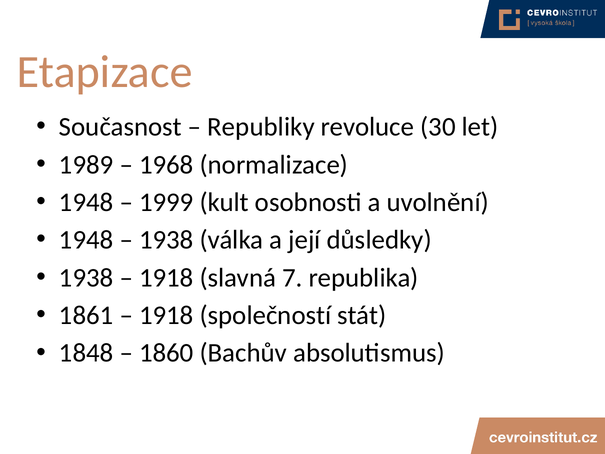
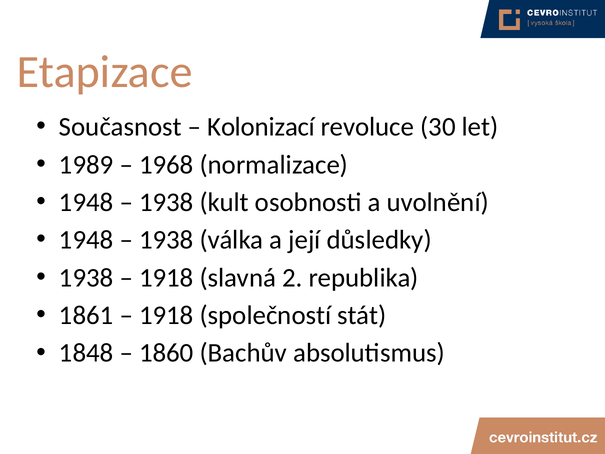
Republiky: Republiky -> Kolonizací (261, 127)
1999: 1999 -> 1938 (166, 202)
7: 7 -> 2 (292, 278)
